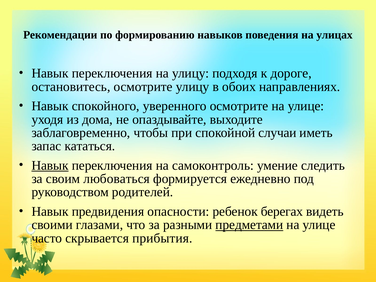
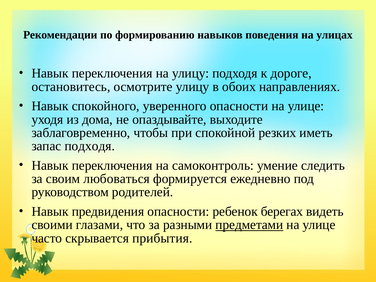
уверенного осмотрите: осмотрите -> опасности (239, 106)
случаи: случаи -> резких (277, 133)
запас кататься: кататься -> подходя (90, 146)
Навык underline: present -> none (50, 165)
